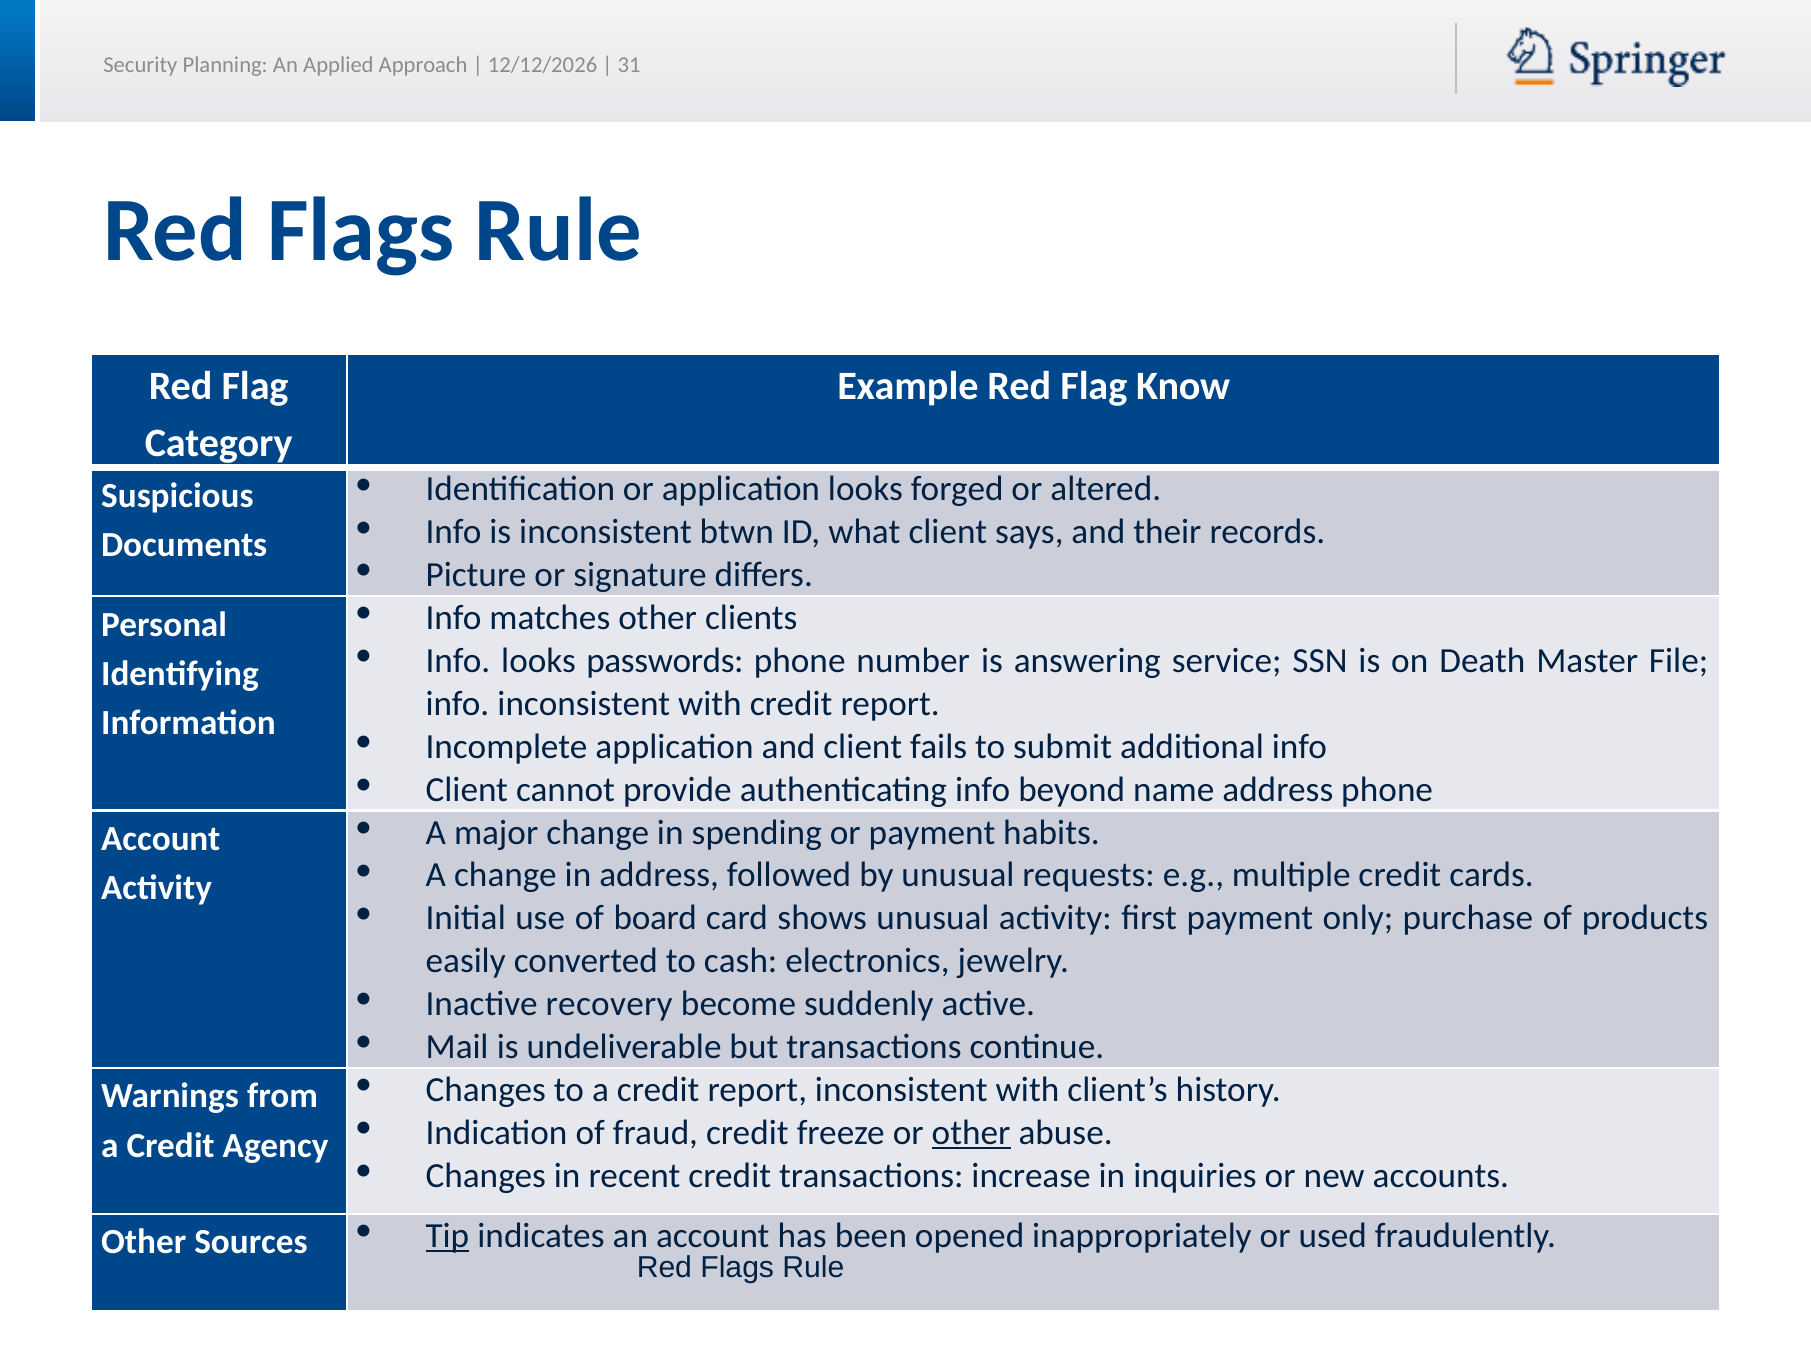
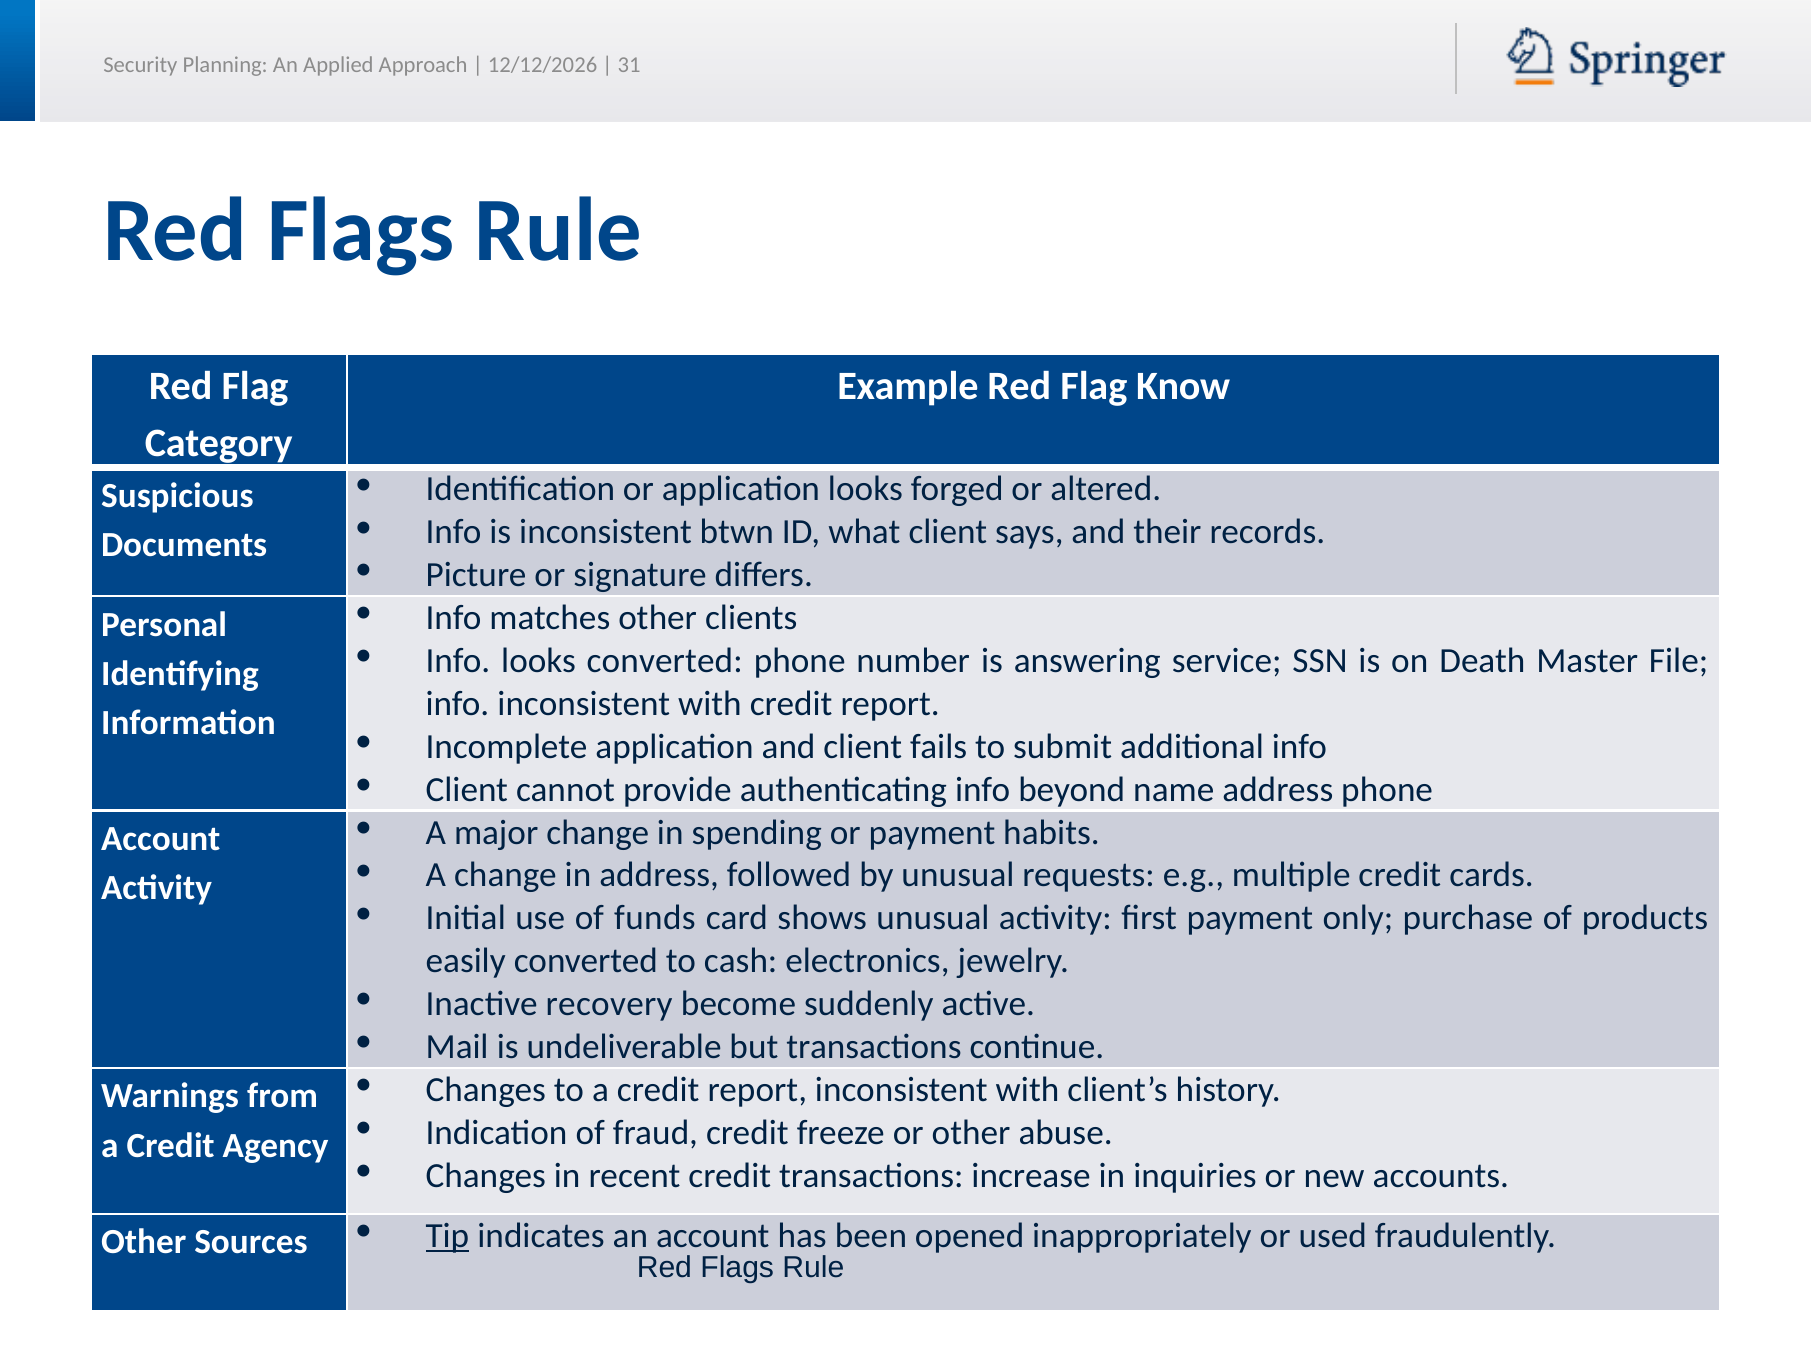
looks passwords: passwords -> converted (665, 661)
board: board -> funds (655, 918)
other underline: present -> none (971, 1132)
